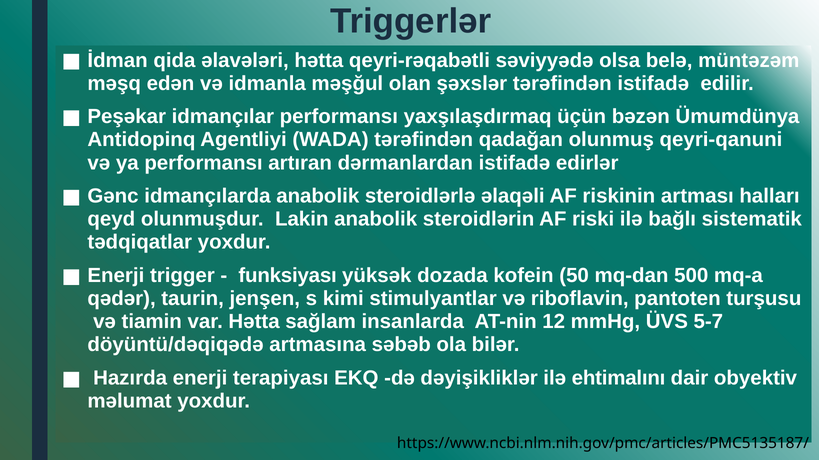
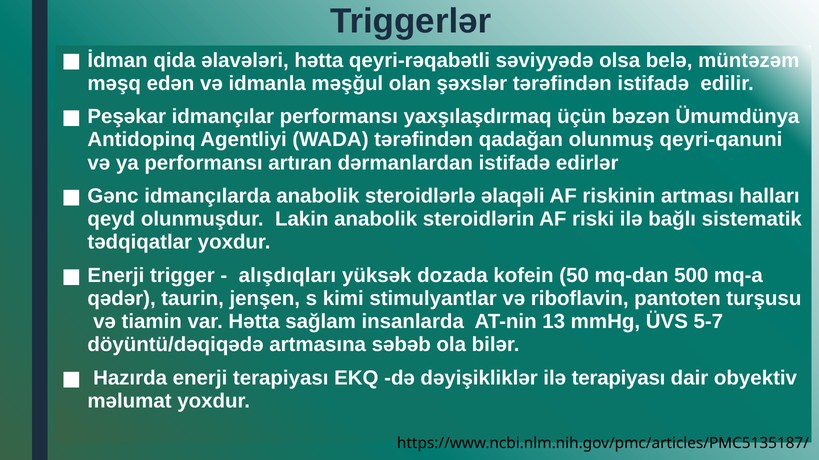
funksiyası: funksiyası -> alışdıqları (287, 276)
12: 12 -> 13 (554, 322)
ilə ehtimalını: ehtimalını -> terapiyası (619, 379)
